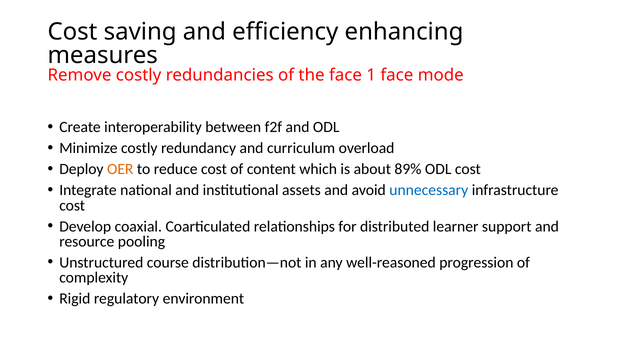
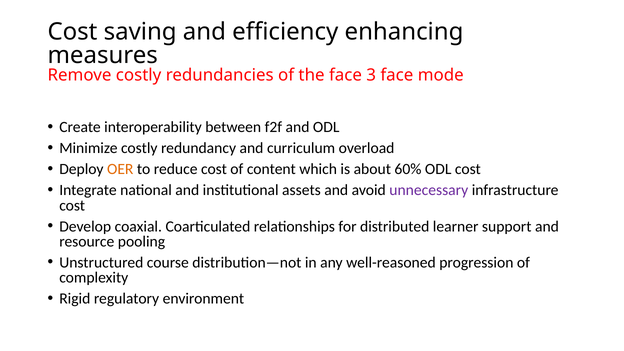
1: 1 -> 3 (371, 75)
89%: 89% -> 60% (408, 169)
unnecessary colour: blue -> purple (429, 190)
